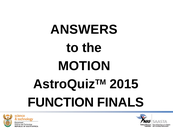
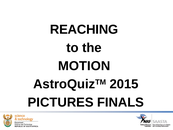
ANSWERS: ANSWERS -> REACHING (84, 29)
FUNCTION: FUNCTION -> PICTURES (61, 102)
